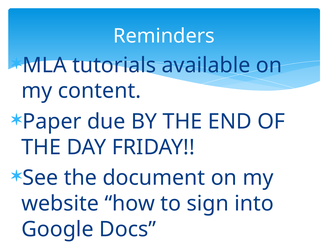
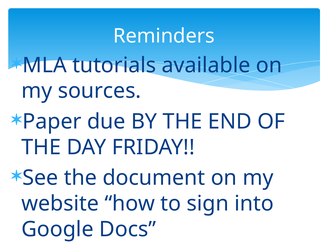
content: content -> sources (100, 91)
